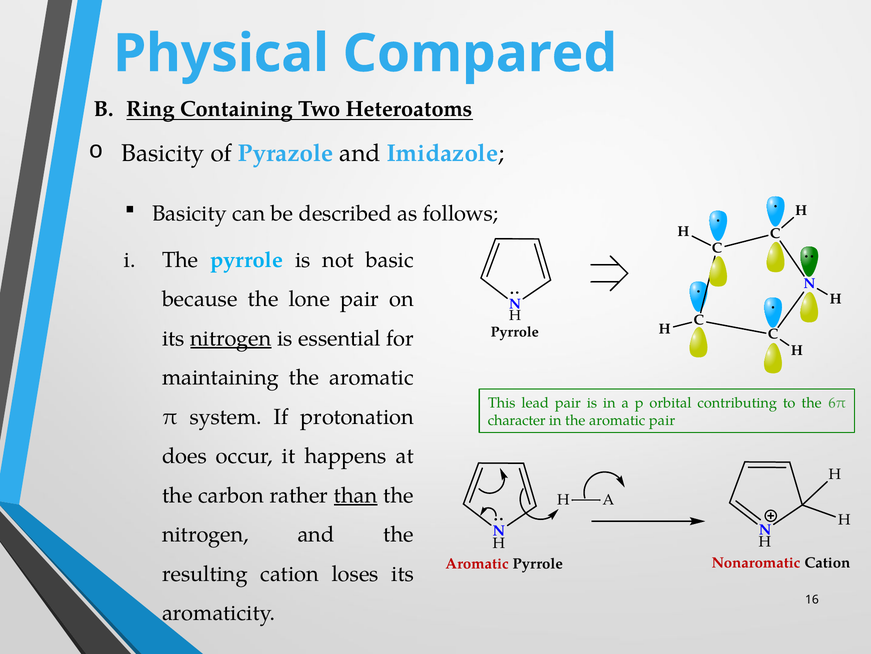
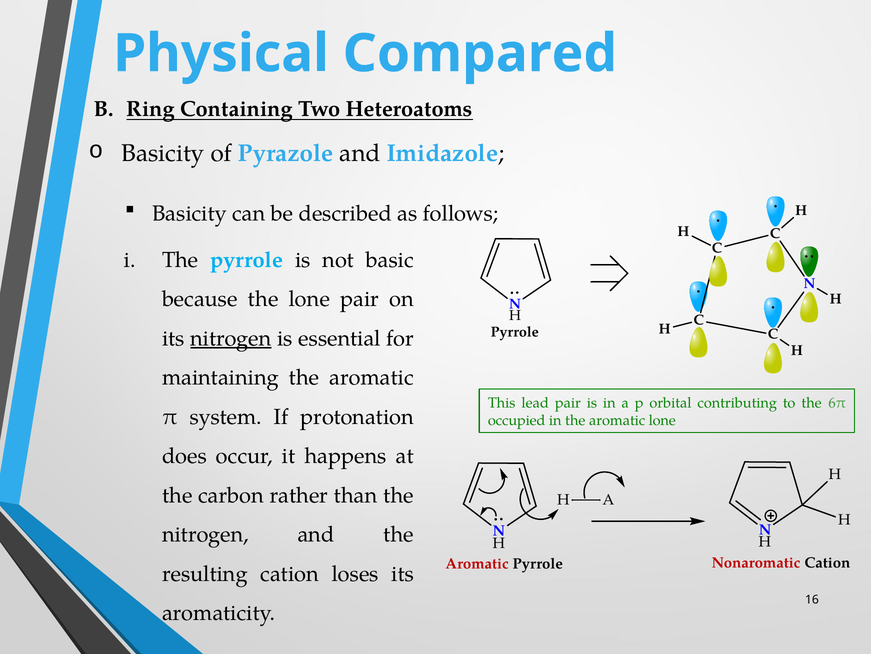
character: character -> occupied (517, 420)
aromatic pair: pair -> lone (662, 420)
than underline: present -> none (356, 495)
